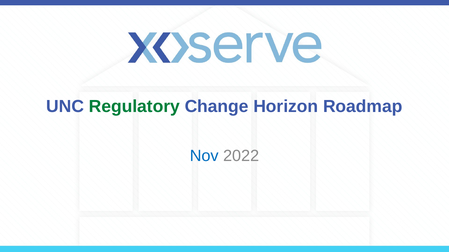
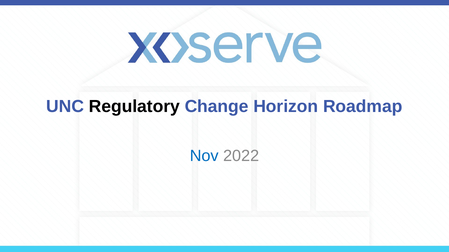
Regulatory colour: green -> black (134, 107)
